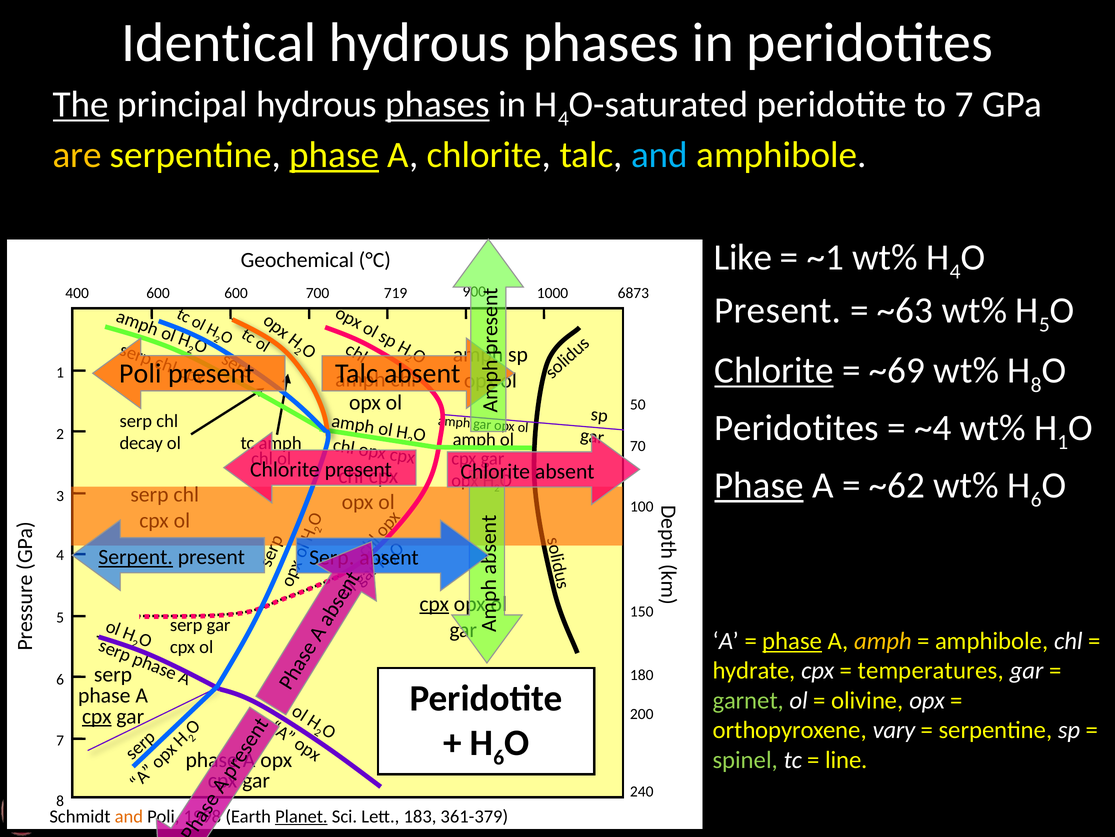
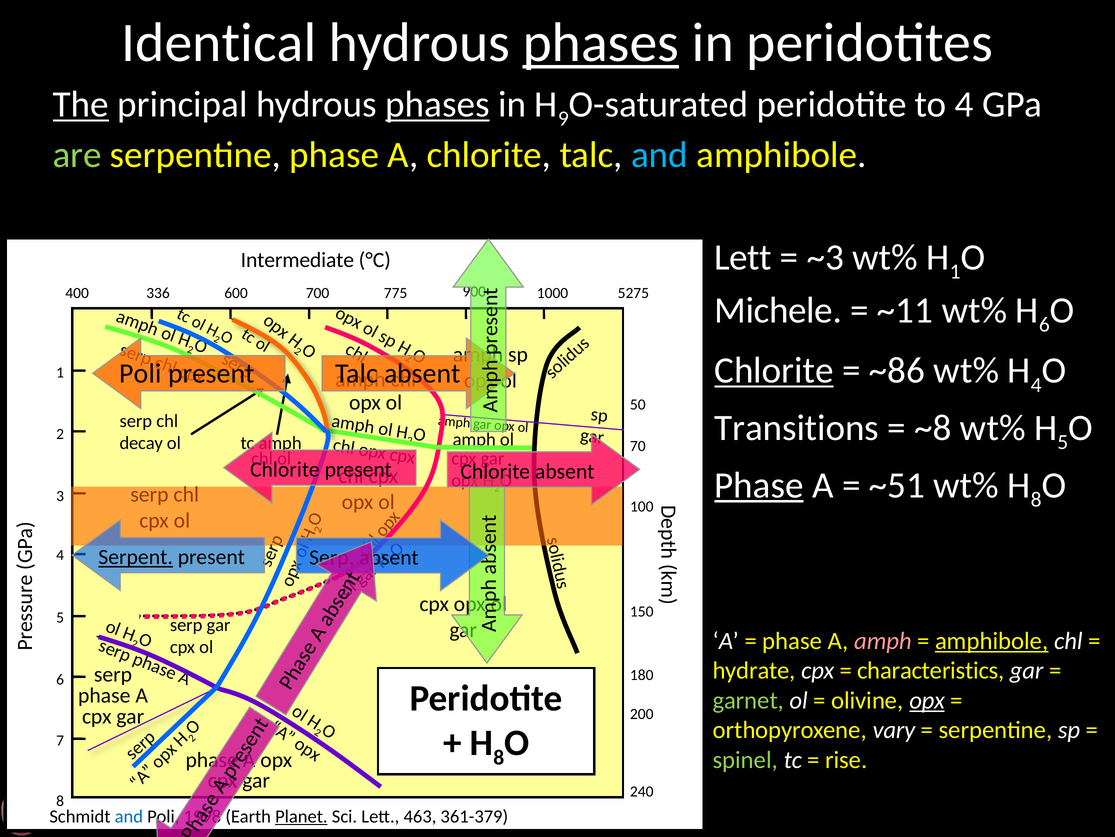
phases underline: none -> present (601, 43)
4: 4 -> 9 (563, 119)
to 7: 7 -> 4 (964, 104)
are colour: yellow -> light green (77, 155)
phase underline: present -> none (334, 155)
Like: Like -> Lett (743, 257)
~1: ~1 -> ~3 (825, 257)
4: 4 -> 1 (955, 272)
Geochemical: Geochemical -> Intermediate (297, 260)
400 600: 600 -> 336 (158, 293)
719: 719 -> 775 (396, 293)
6873: 6873 -> 5275 (633, 293)
Present: Present -> Michele (778, 310)
~63: ~63 -> ~11 (905, 310)
5: 5 -> 6 (1044, 324)
~69: ~69 -> ~86 (897, 370)
8: 8 -> 4 (1036, 385)
Peridotites: Peridotites -> Transitions (797, 427)
~4: ~4 -> ~8 (933, 427)
1: 1 -> 5 (1063, 442)
~62: ~62 -> ~51 (897, 485)
6: 6 -> 8 (1036, 499)
cpx underline: present -> none (434, 603)
phase underline: present -> none (792, 640)
amph colour: yellow -> pink (883, 640)
amphibole underline: none -> present (992, 640)
temperatures: temperatures -> characteristics (931, 670)
opx underline: none -> present (927, 700)
cpx underline: present -> none (97, 716)
6: 6 -> 8 (499, 757)
line: line -> rise (846, 759)
and colour: orange -> blue (129, 816)
183: 183 -> 463 (420, 816)
